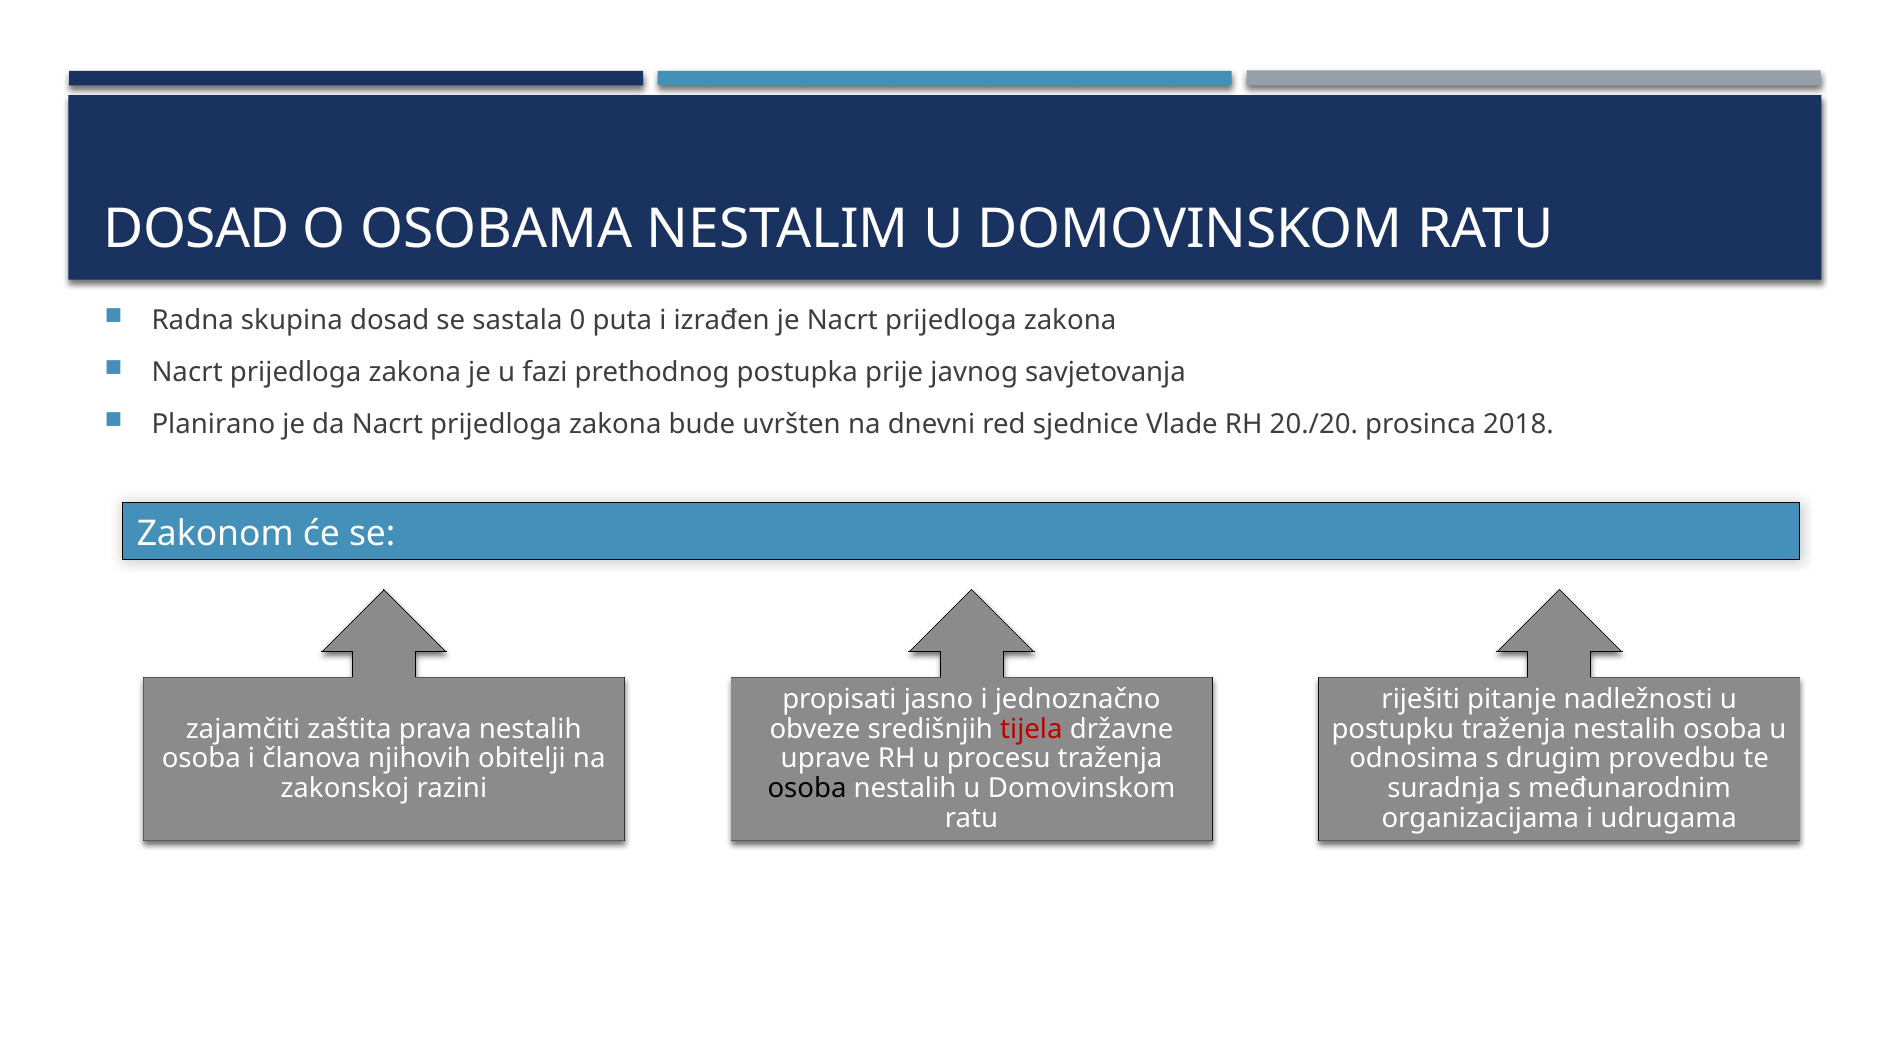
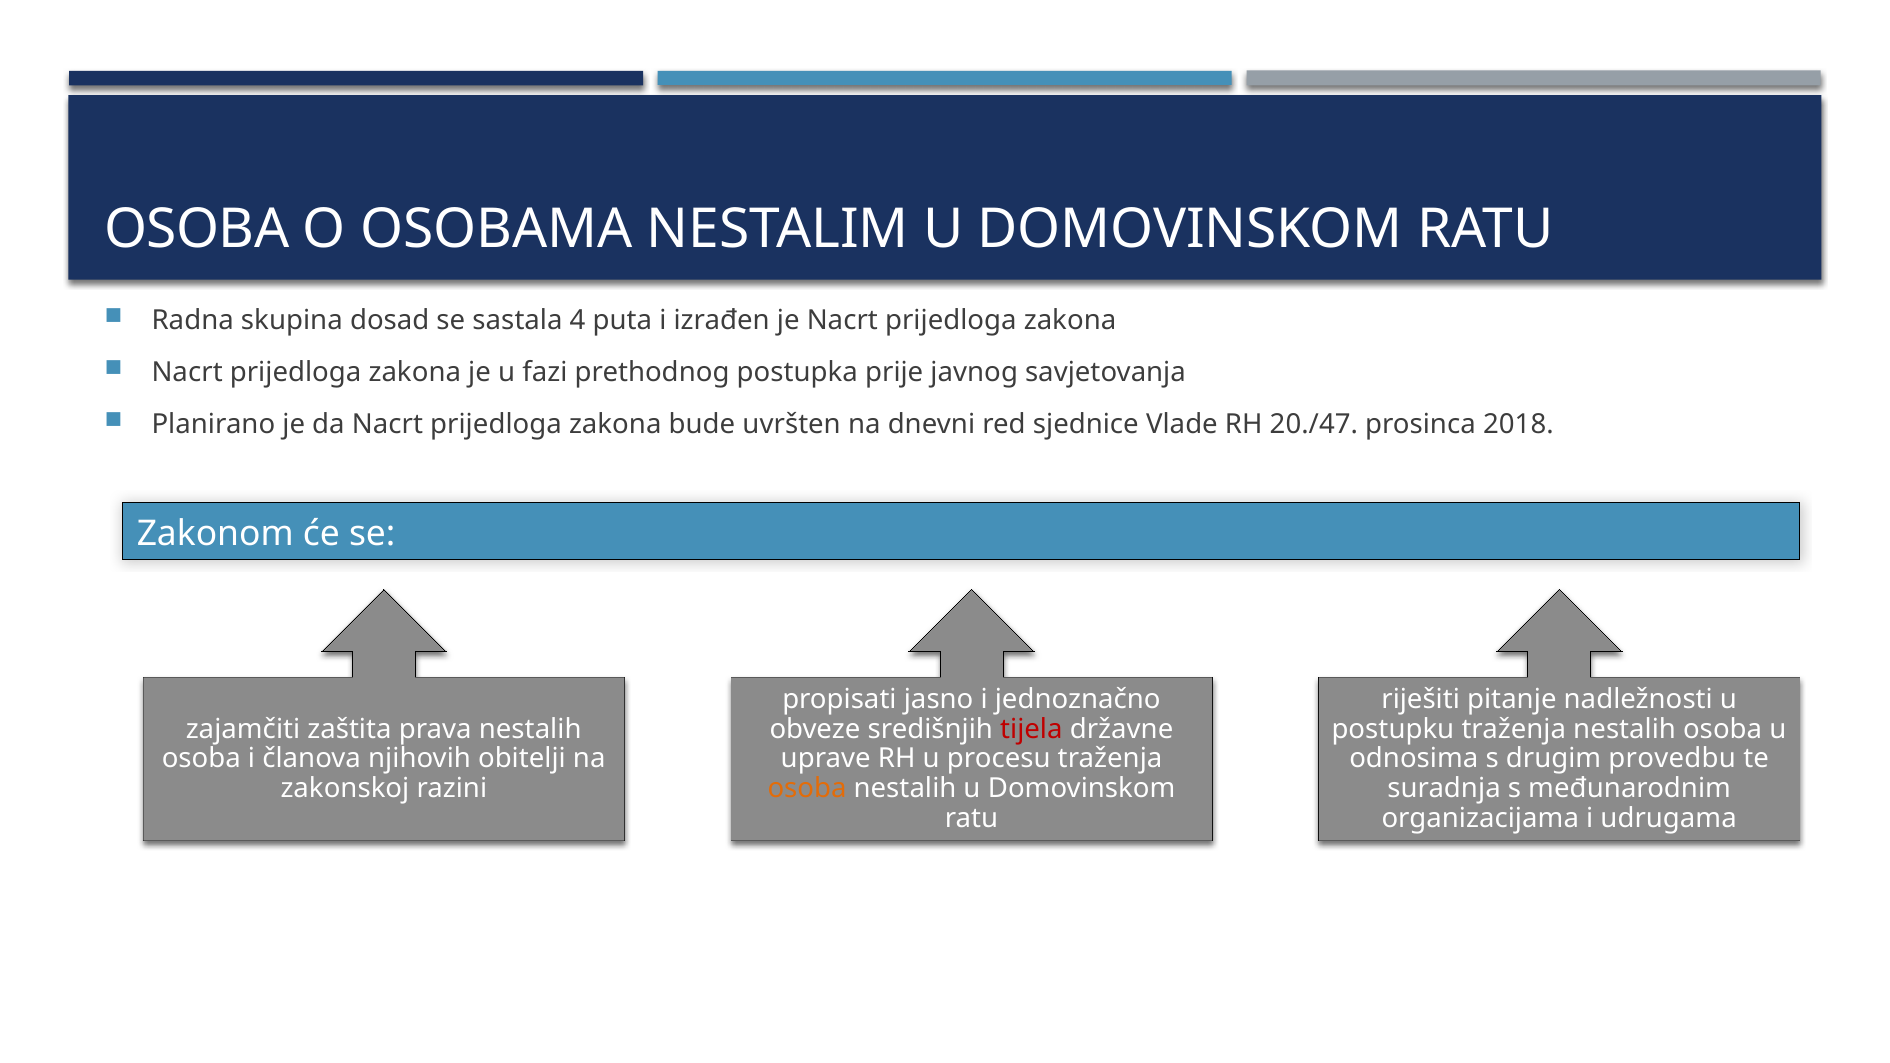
DOSAD: DOSAD -> OSOBA (197, 230)
0: 0 -> 4 (578, 320)
20./20: 20./20 -> 20./47 (1314, 425)
osoba colour: black -> orange (807, 789)
